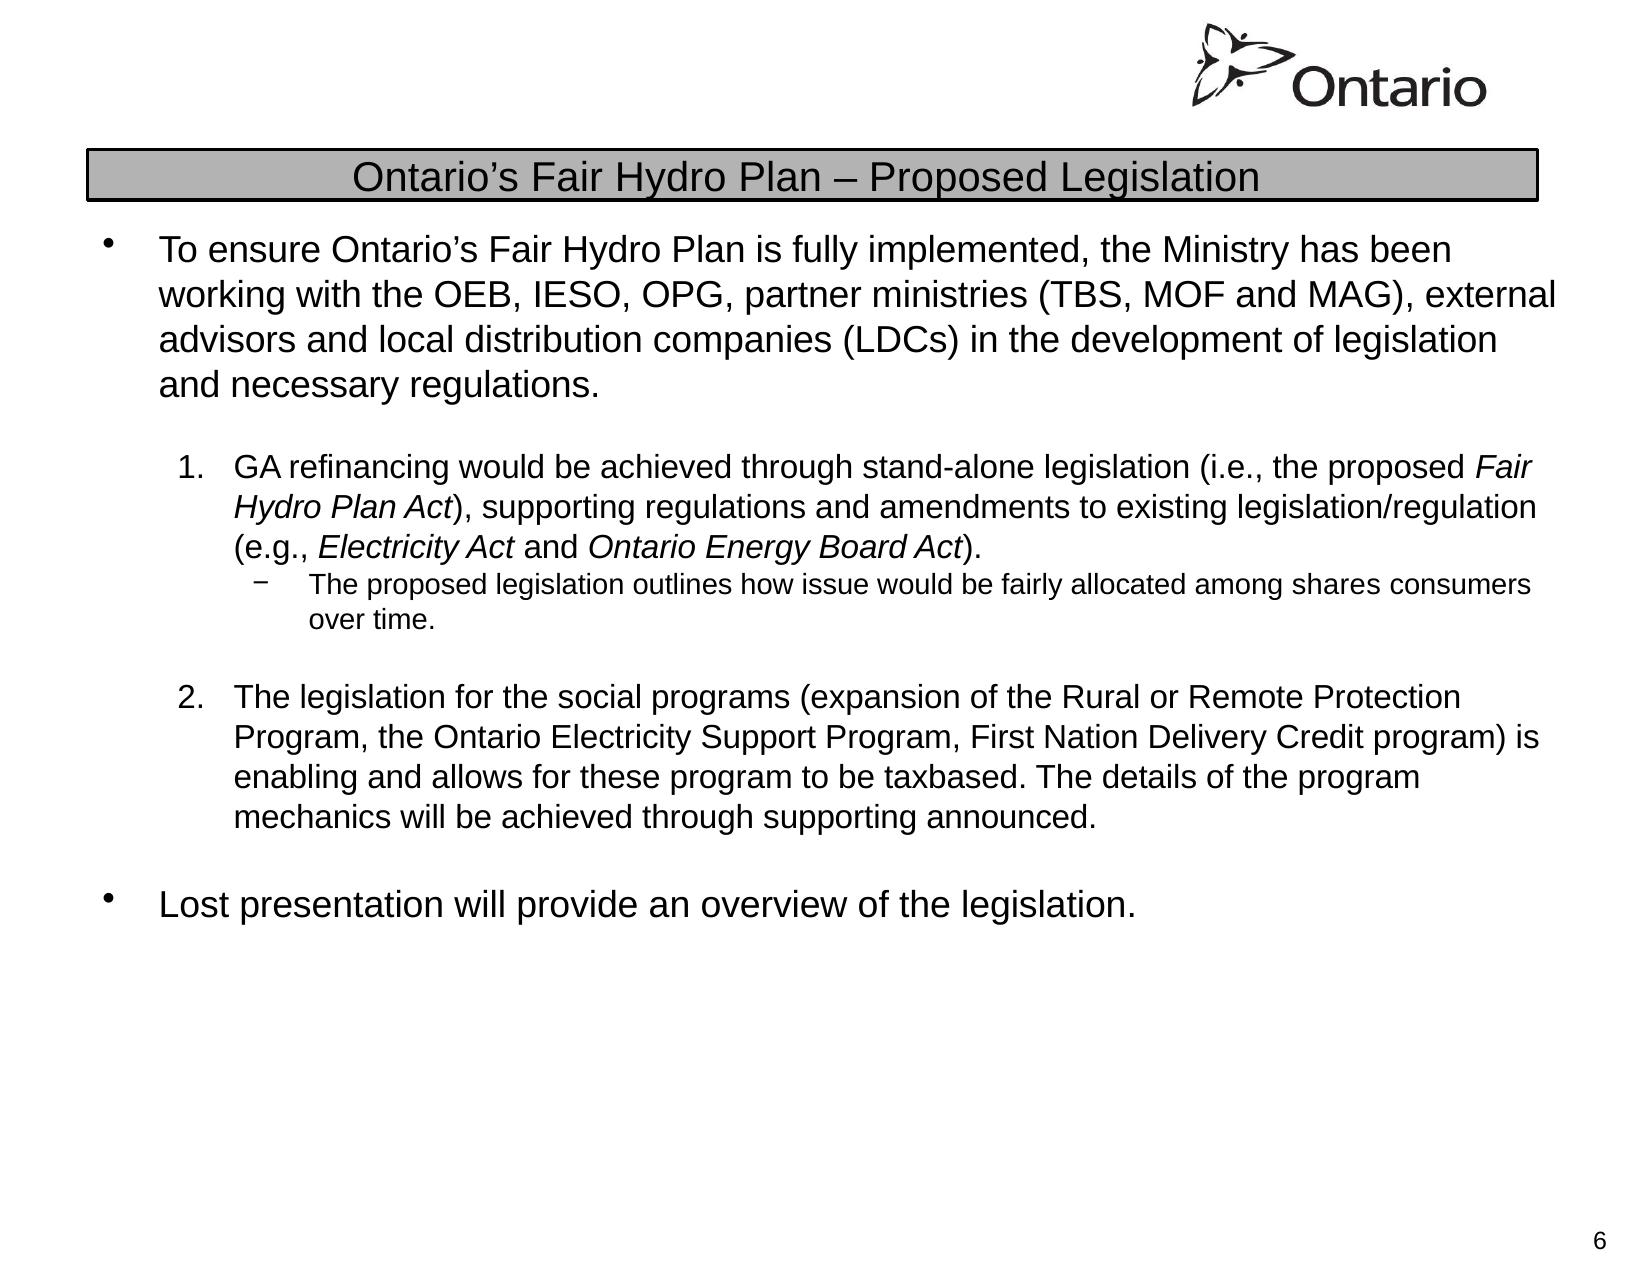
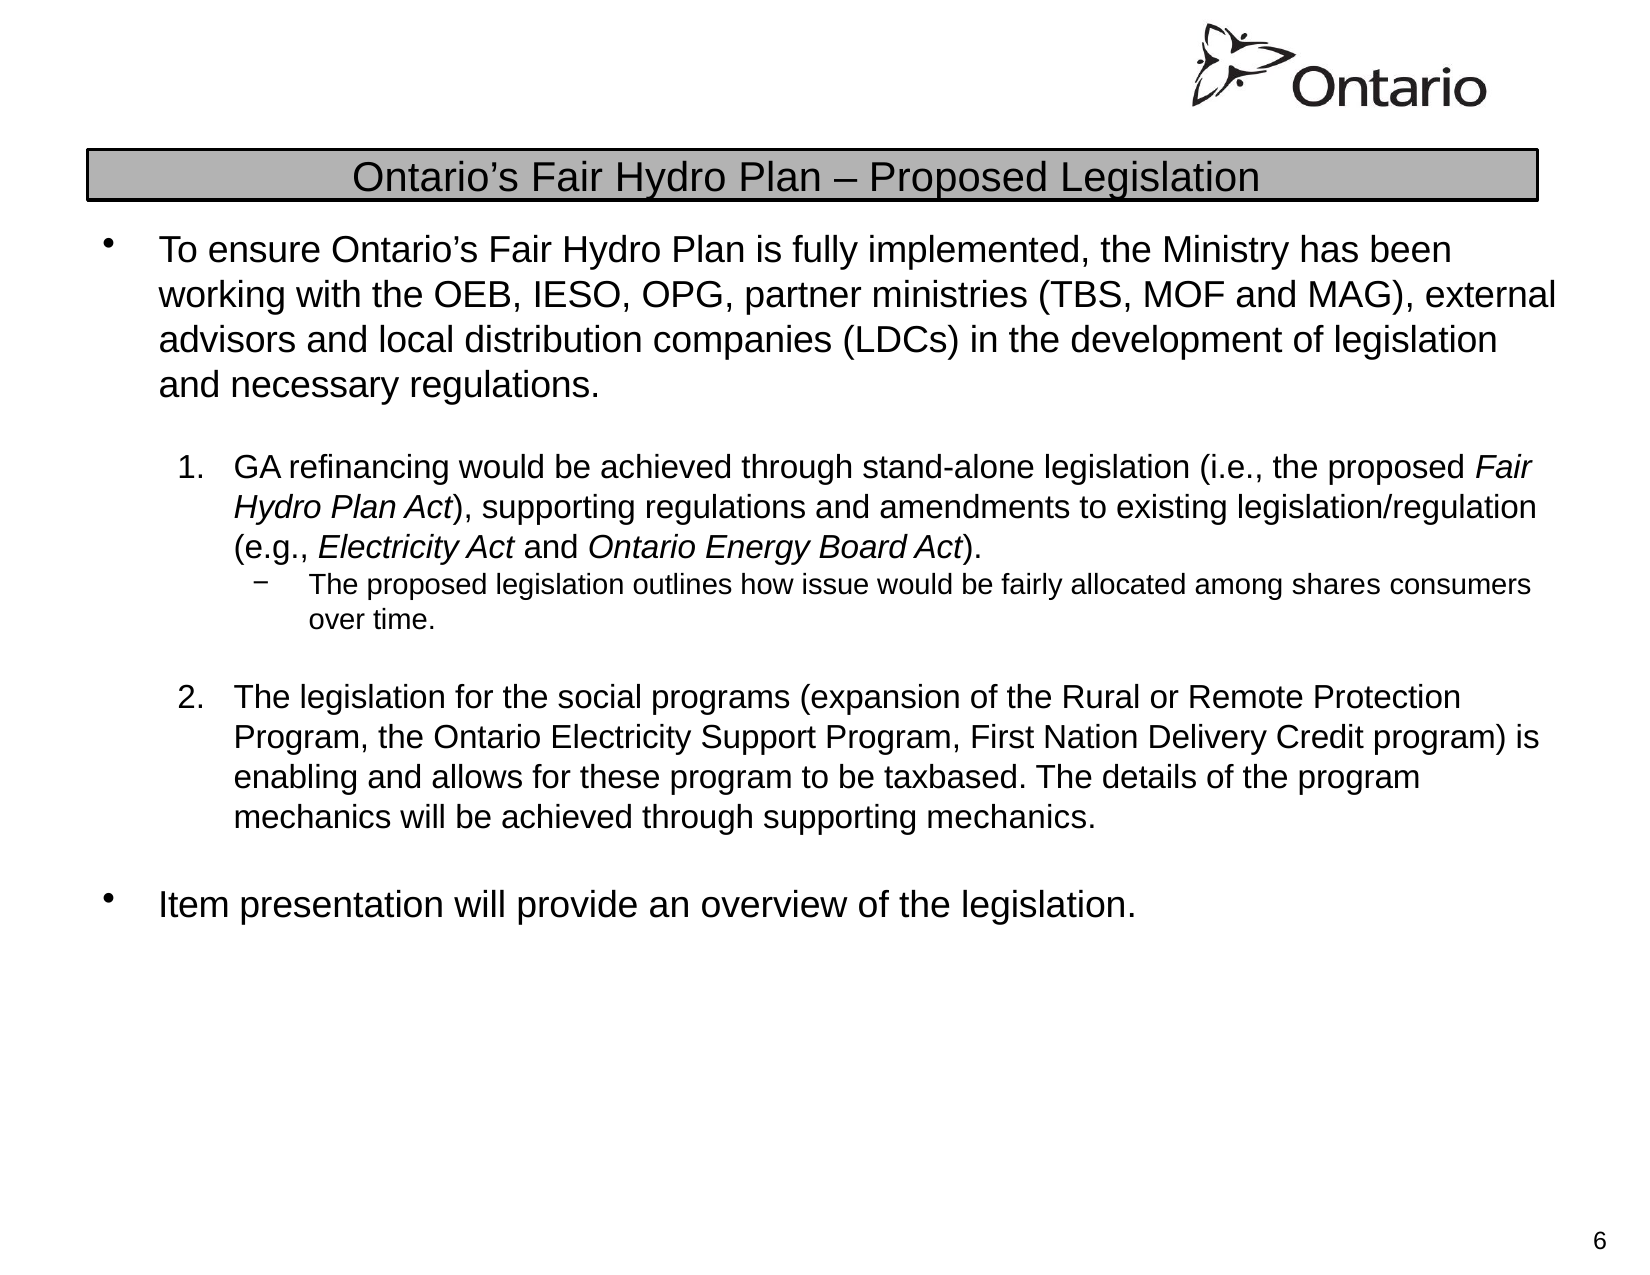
supporting announced: announced -> mechanics (1011, 817)
Lost: Lost -> Item (194, 905)
